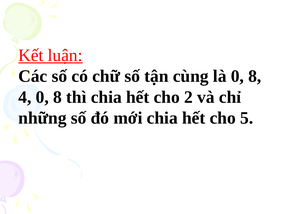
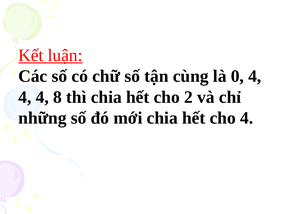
là 0 8: 8 -> 4 (255, 76)
0: 0 -> 4 (42, 97)
cho 5: 5 -> 4 (247, 118)
